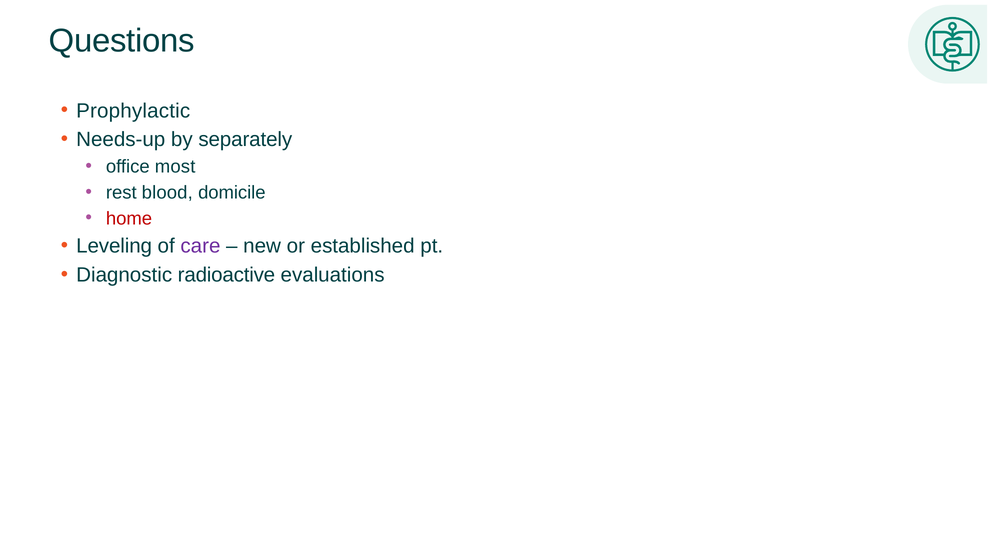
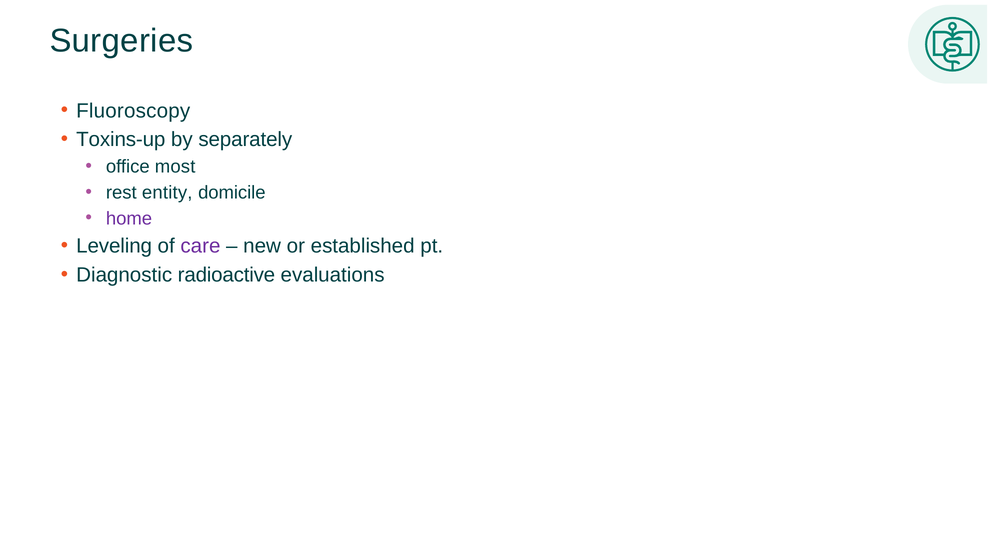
Questions: Questions -> Surgeries (121, 41)
Prophylactic: Prophylactic -> Fluoroscopy (133, 111)
Needs-up: Needs-up -> Toxins-up (121, 140)
blood: blood -> entity (167, 192)
home colour: red -> purple (129, 218)
